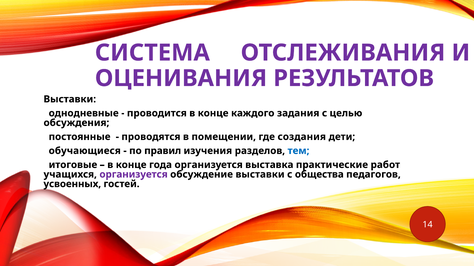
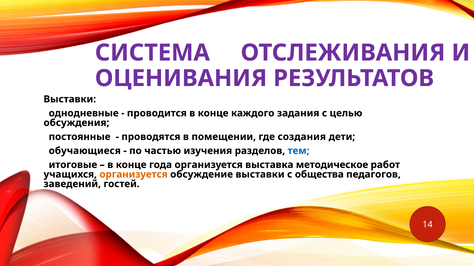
правил: правил -> частью (163, 151)
практические: практические -> методическое (332, 165)
организуется colour: purple -> orange (134, 175)
усвоенных: усвоенных -> заведений (72, 184)
